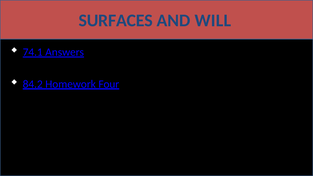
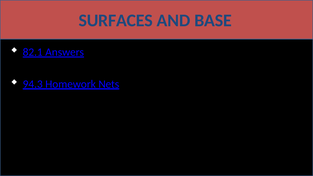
WILL: WILL -> BASE (213, 21)
74.1: 74.1 -> 82.1 (33, 52)
84.2: 84.2 -> 94.3 (33, 84)
Four: Four -> Nets (109, 84)
